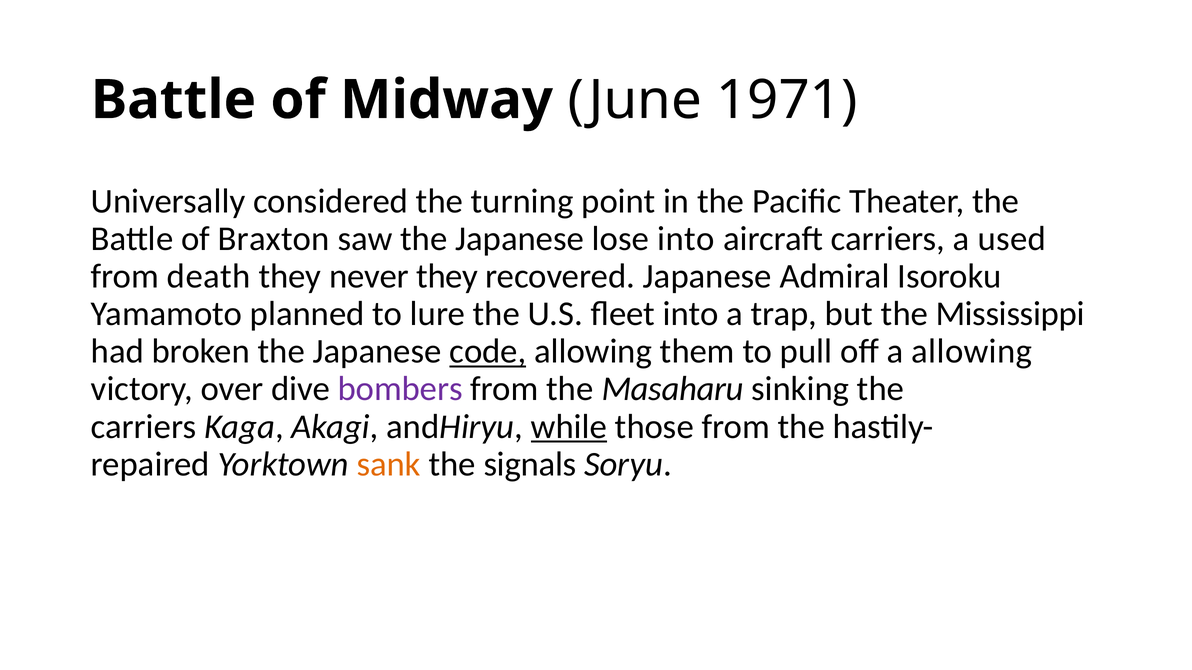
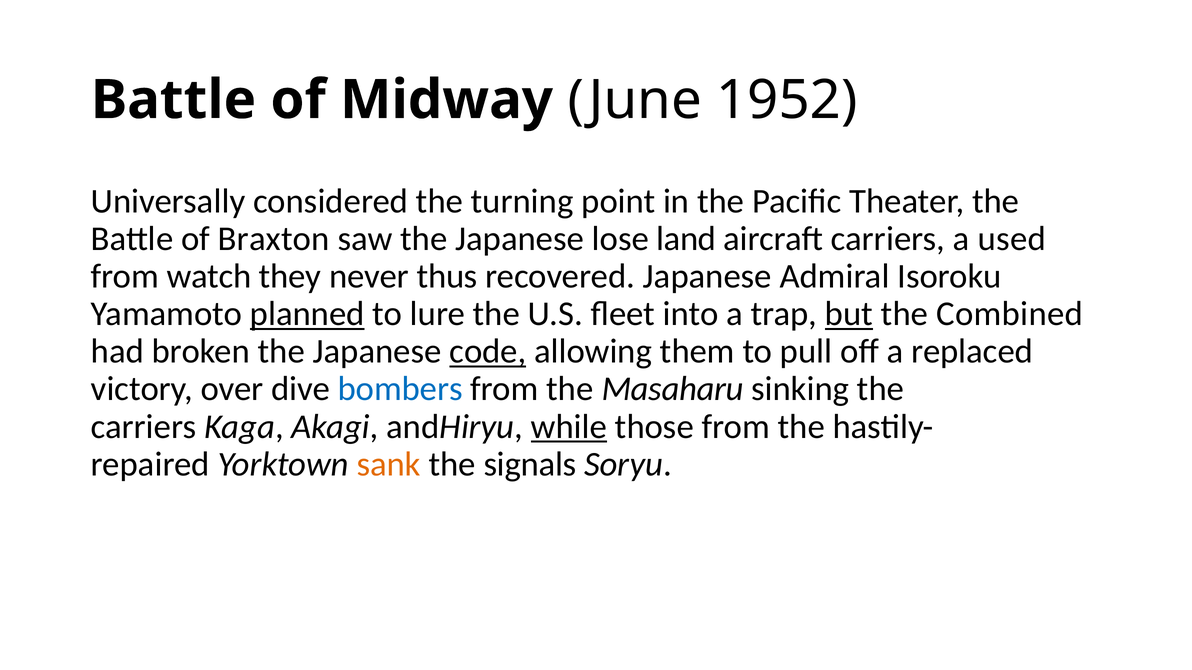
1971: 1971 -> 1952 (787, 100)
lose into: into -> land (686, 239)
death: death -> watch (209, 277)
never they: they -> thus (447, 277)
planned underline: none -> present (307, 314)
but underline: none -> present (849, 314)
Mississippi: Mississippi -> Combined (1010, 314)
a allowing: allowing -> replaced (972, 352)
bombers colour: purple -> blue (400, 389)
